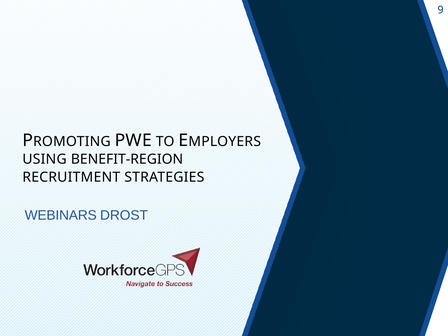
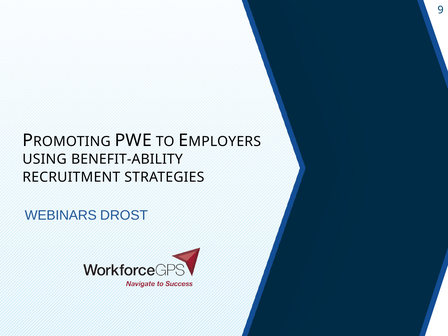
BENEFIT-REGION: BENEFIT-REGION -> BENEFIT-ABILITY (127, 159)
